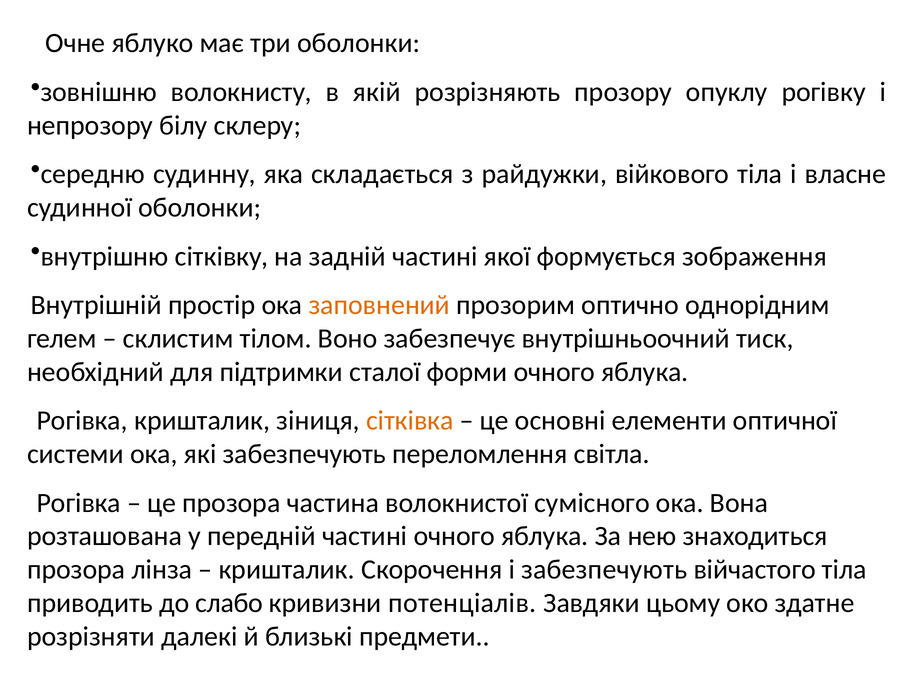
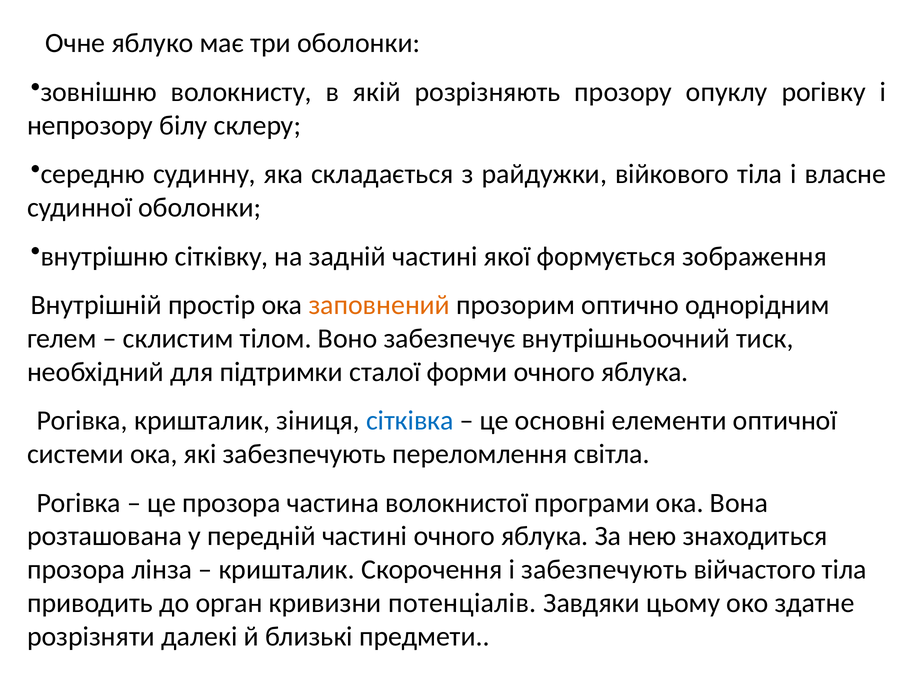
сітківка colour: orange -> blue (410, 421)
сумісного: сумісного -> програми (592, 503)
слабо: слабо -> орган (229, 604)
